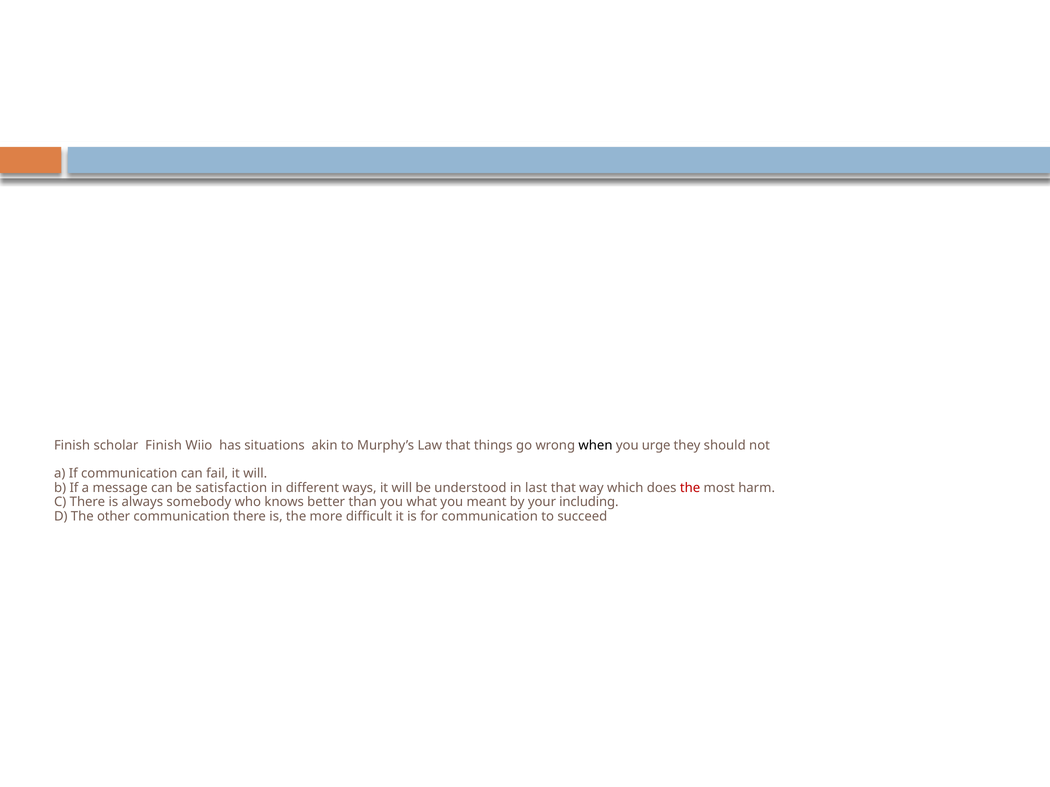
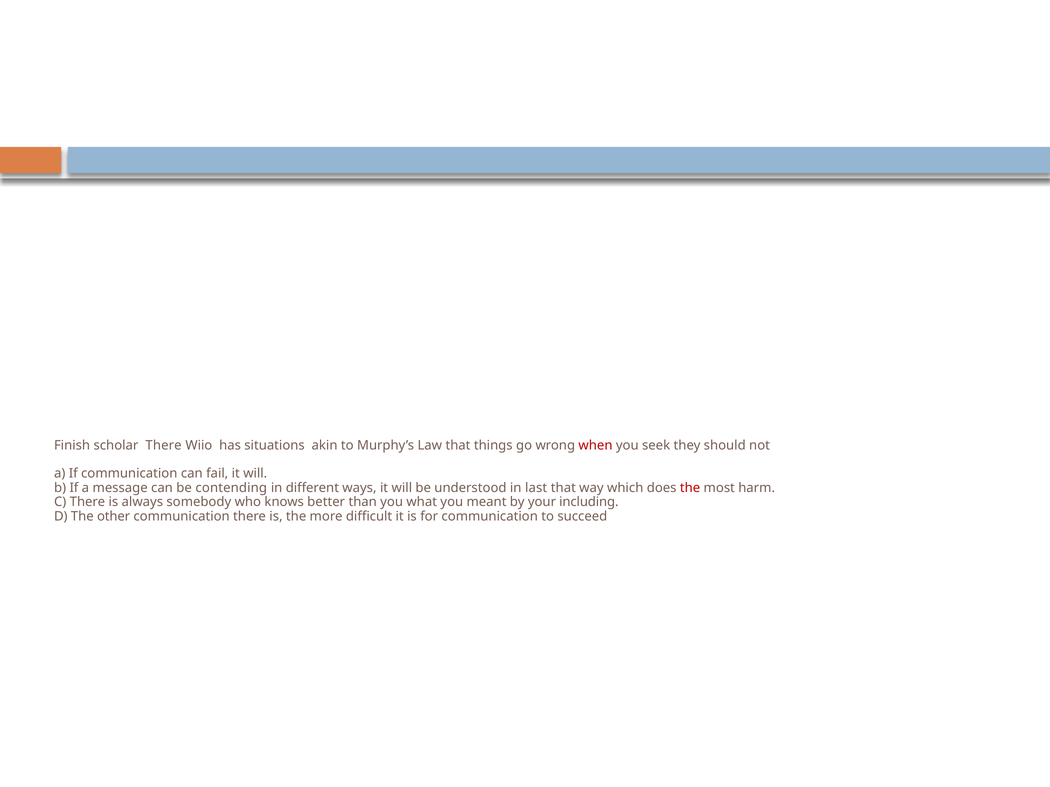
scholar Finish: Finish -> There (164, 446)
when colour: black -> red (595, 446)
urge: urge -> seek (656, 446)
satisfaction: satisfaction -> contending (231, 488)
